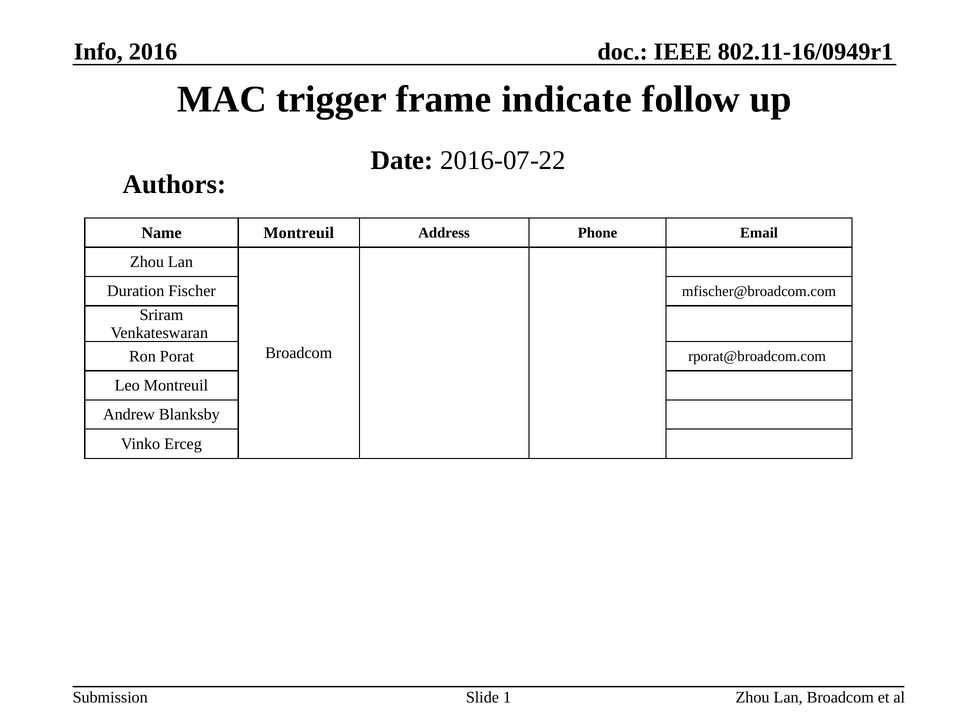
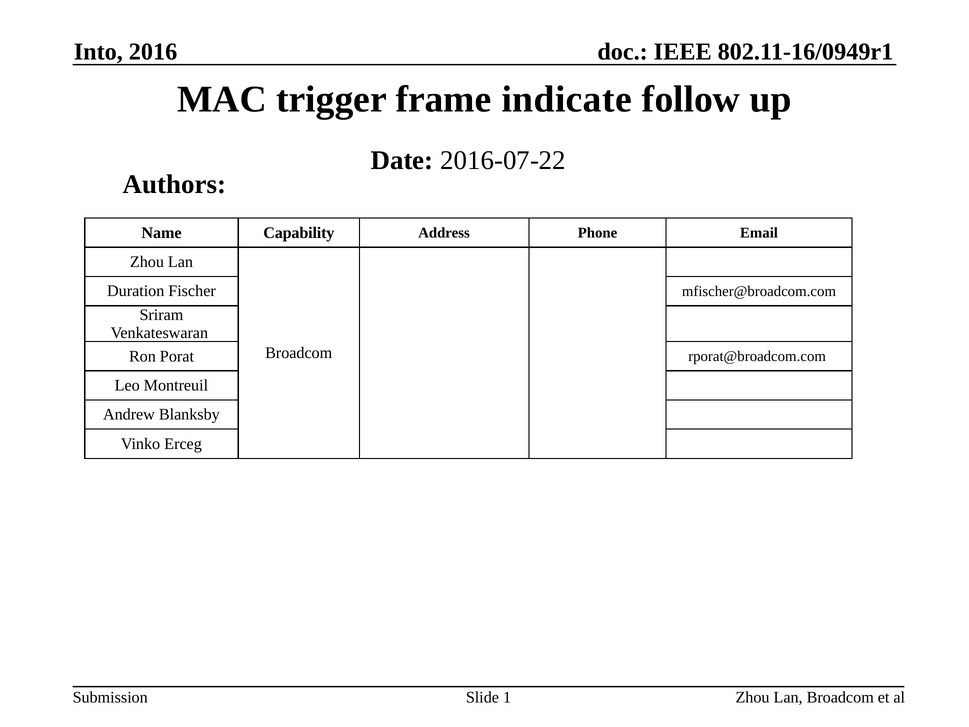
Info: Info -> Into (98, 52)
Name Montreuil: Montreuil -> Capability (299, 233)
